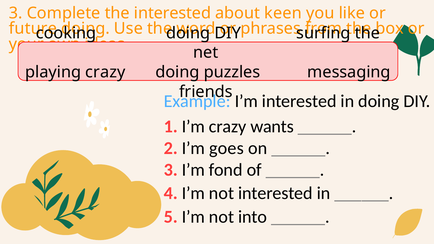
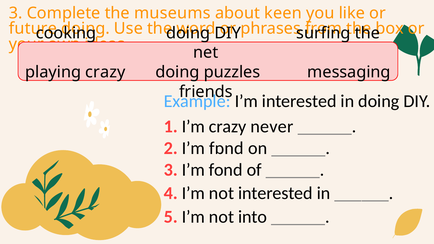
the interested: interested -> museums (172, 13)
wants: wants -> never (272, 126)
goes: goes -> fɒnd (226, 148)
